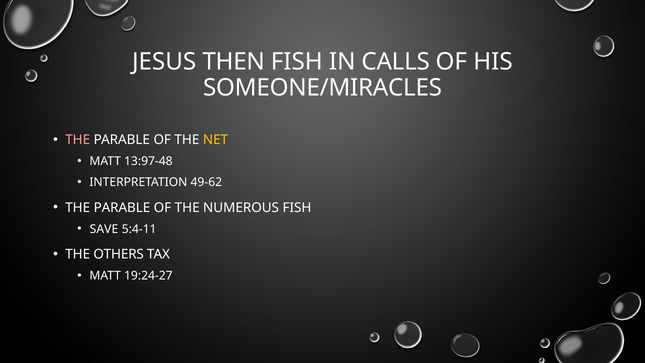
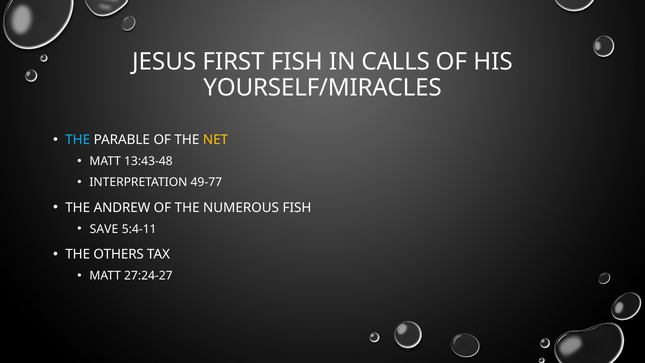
THEN: THEN -> FIRST (234, 62)
SOMEONE/MIRACLES: SOMEONE/MIRACLES -> YOURSELF/MIRACLES (323, 88)
THE colour: pink -> light blue (78, 140)
13:97-48: 13:97-48 -> 13:43-48 (148, 161)
49-62: 49-62 -> 49-77 (206, 182)
PARABLE: PARABLE -> ANDREW (122, 207)
19:24-27: 19:24-27 -> 27:24-27 (148, 276)
